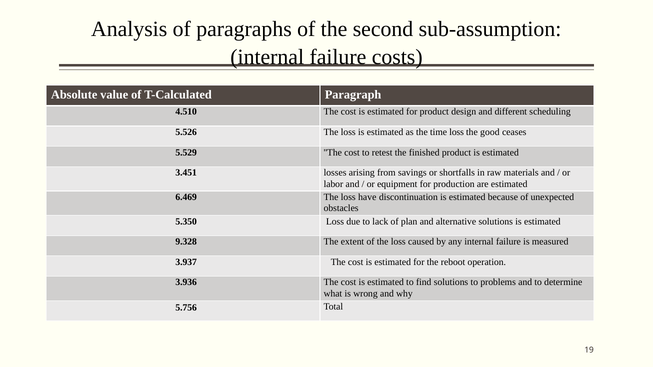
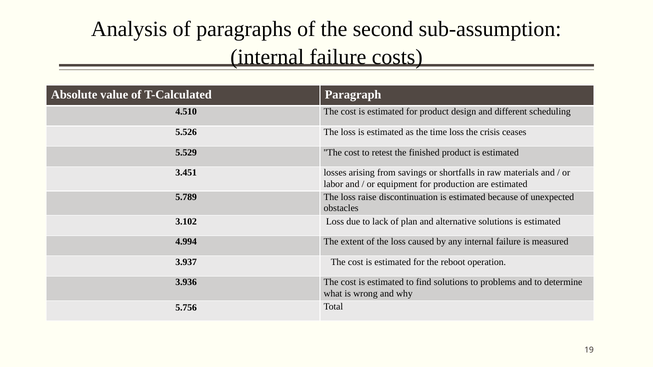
good: good -> crisis (490, 132)
6.469: 6.469 -> 5.789 (186, 197)
have: have -> raise (367, 197)
5.350: 5.350 -> 3.102 (186, 222)
9.328: 9.328 -> 4.994 (186, 242)
